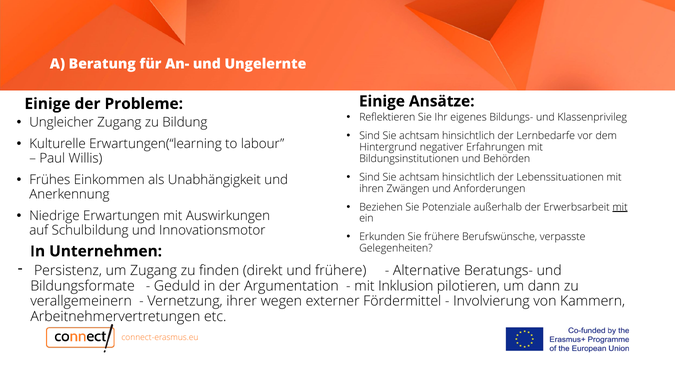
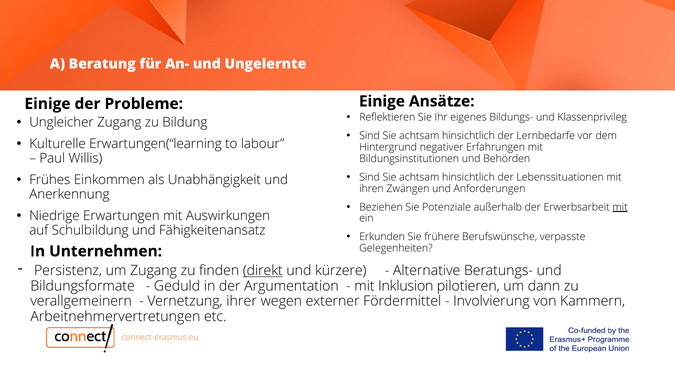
Innovationsmotor: Innovationsmotor -> Fähigkeitenansatz (212, 230)
direkt underline: none -> present (263, 270)
und frühere: frühere -> kürzere (341, 270)
